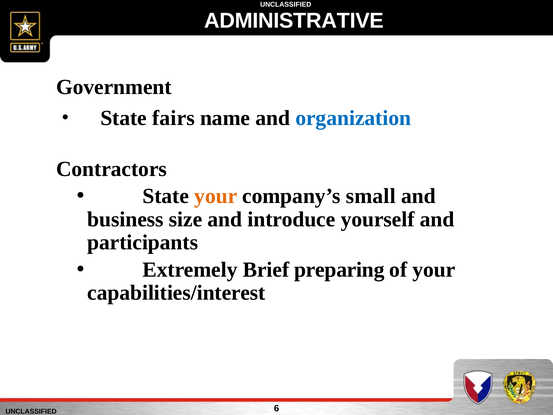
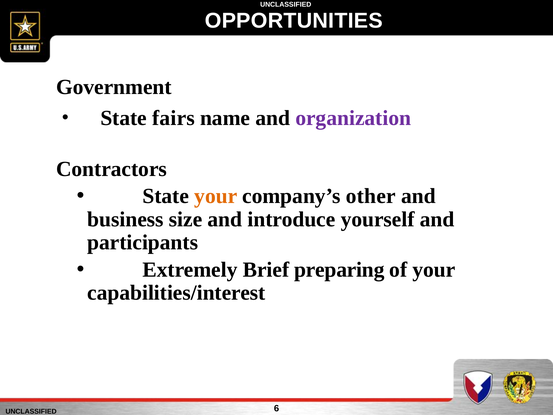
ADMINISTRATIVE: ADMINISTRATIVE -> OPPORTUNITIES (294, 21)
organization colour: blue -> purple (353, 118)
small: small -> other (371, 196)
